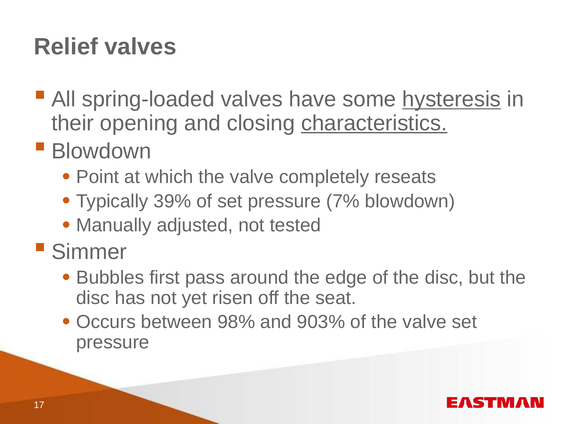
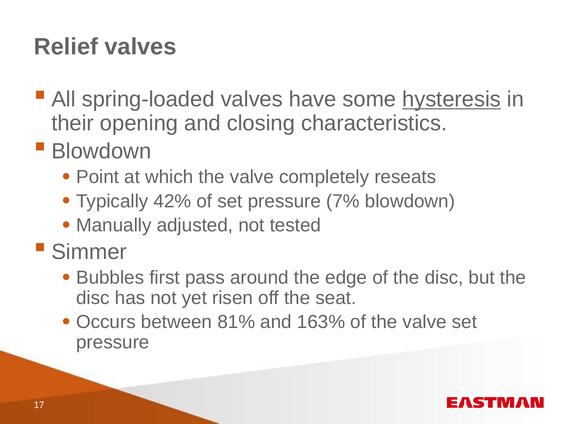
characteristics underline: present -> none (374, 123)
39%: 39% -> 42% (172, 201)
98%: 98% -> 81% (236, 322)
903%: 903% -> 163% (321, 322)
